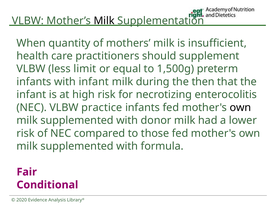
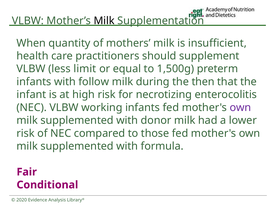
with infant: infant -> follow (94, 82)
practice: practice -> working (102, 108)
own colour: black -> purple (240, 108)
